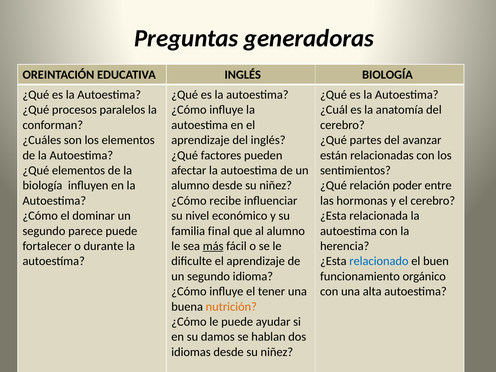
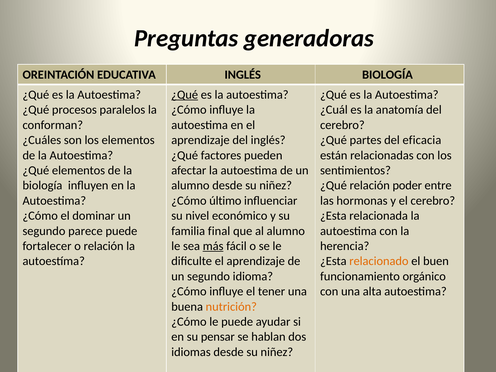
¿Qué underline: none -> present (185, 95)
avanzar: avanzar -> eficacia (422, 140)
recibe: recibe -> último (225, 201)
o durante: durante -> relación (104, 246)
relacionado colour: blue -> orange (379, 261)
damos: damos -> pensar (218, 337)
